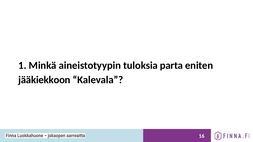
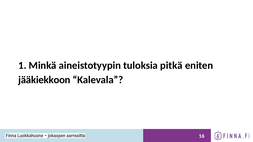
parta: parta -> pitkä (171, 66)
